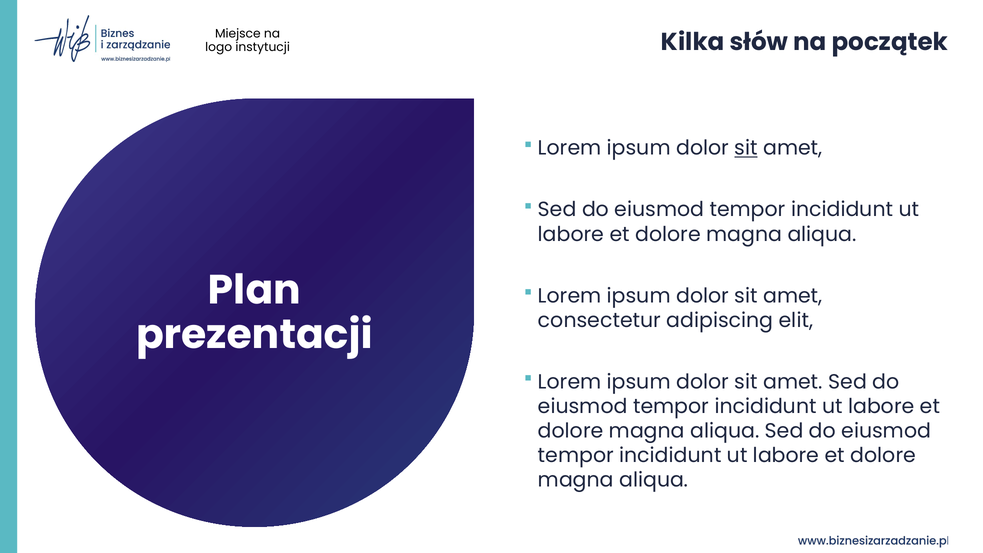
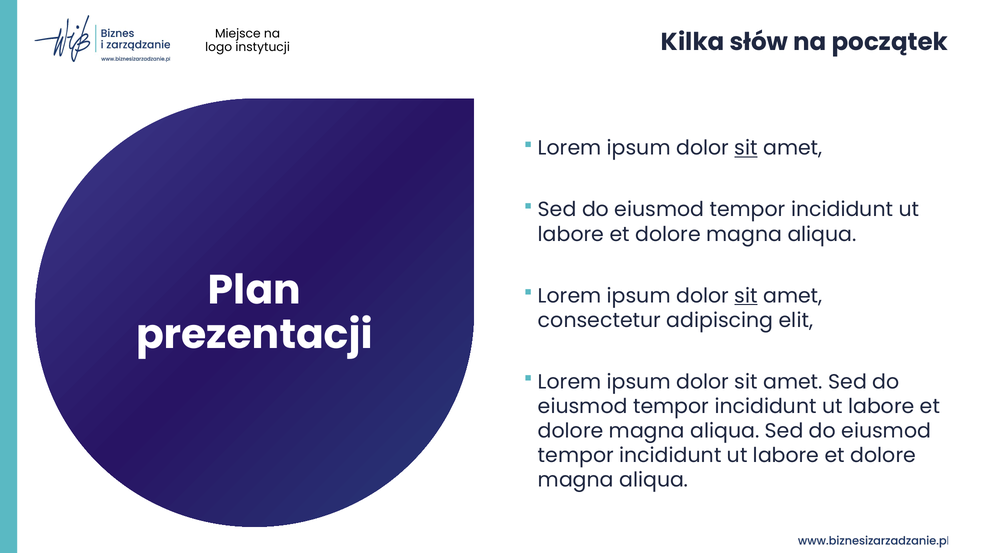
sit underline: none -> present (746, 296)
